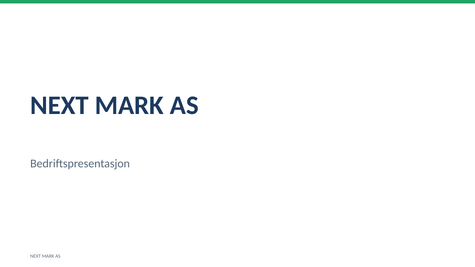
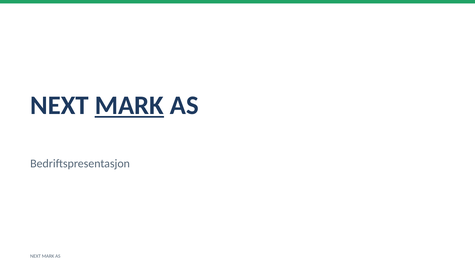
MARK underline: none -> present (129, 105)
